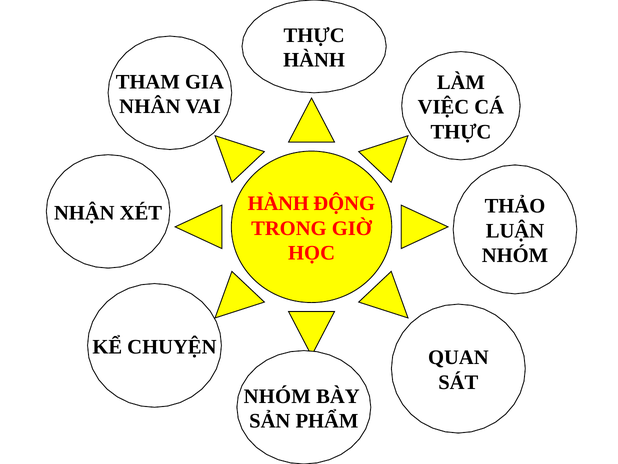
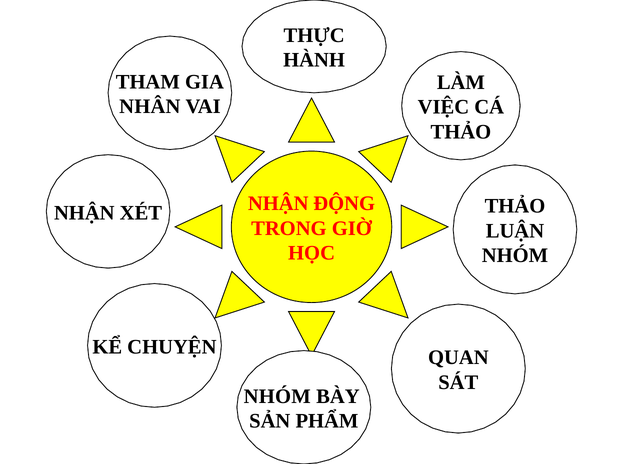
THỰC: THỰC -> THẢO (461, 132)
HÀNH: HÀNH -> NHẬN (278, 203)
